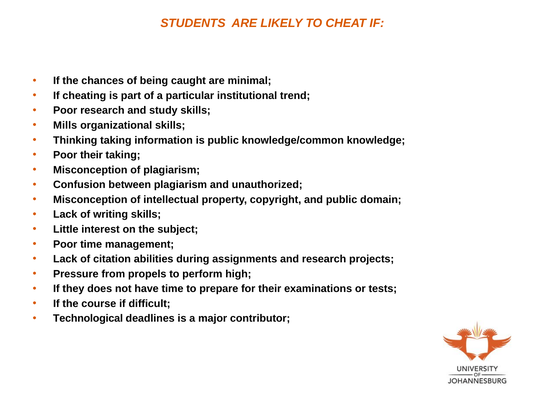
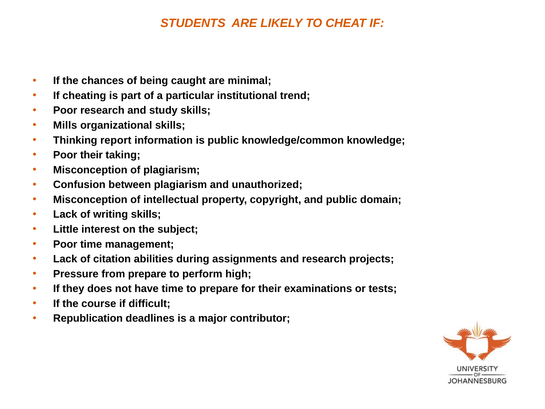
Thinking taking: taking -> report (116, 140)
from propels: propels -> prepare (147, 274)
Technological: Technological -> Republication (88, 318)
